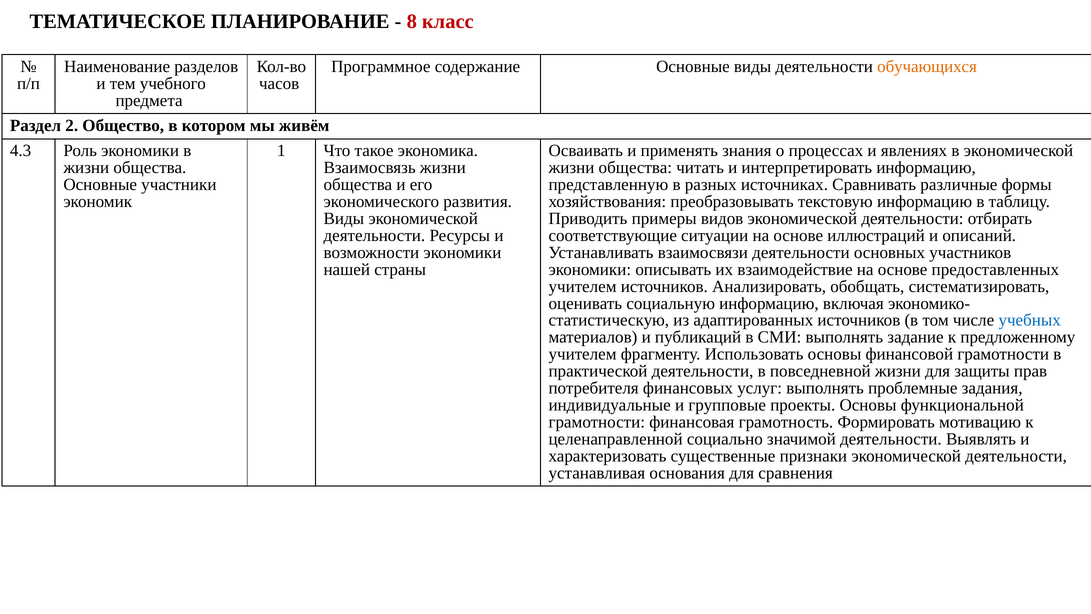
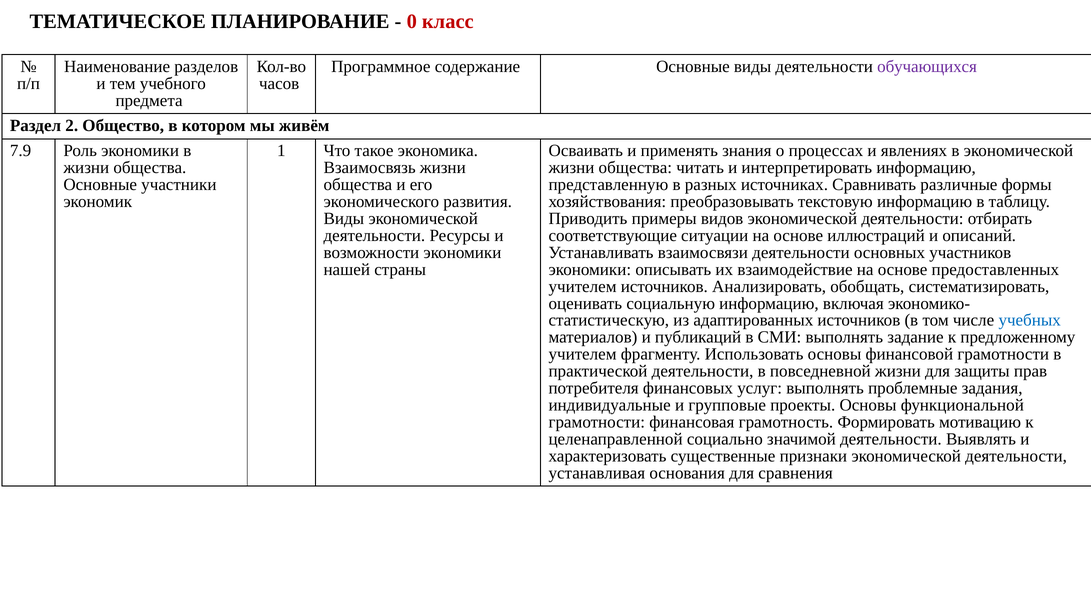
8: 8 -> 0 (412, 21)
обучающихся colour: orange -> purple (927, 67)
4.3: 4.3 -> 7.9 (21, 151)
